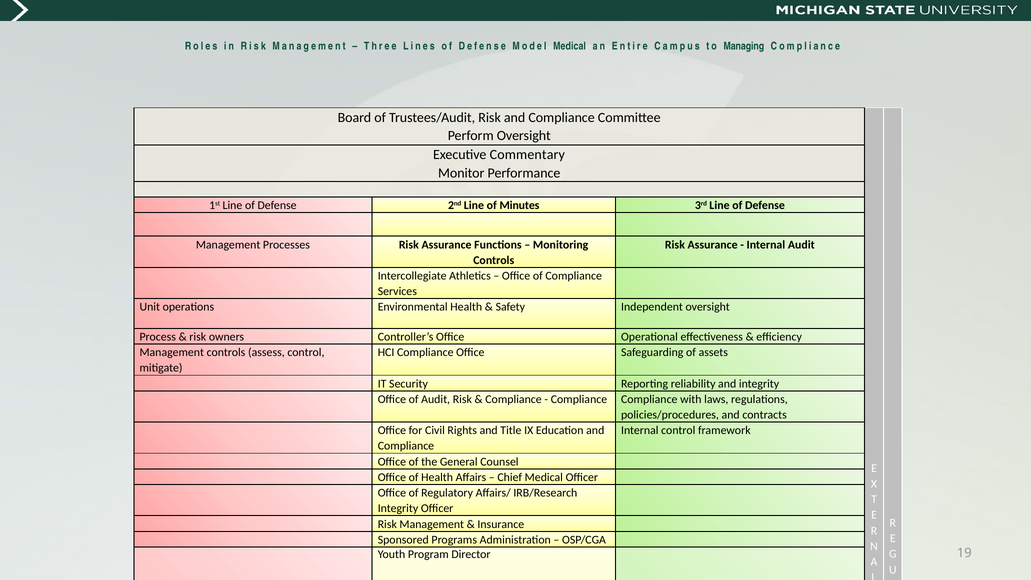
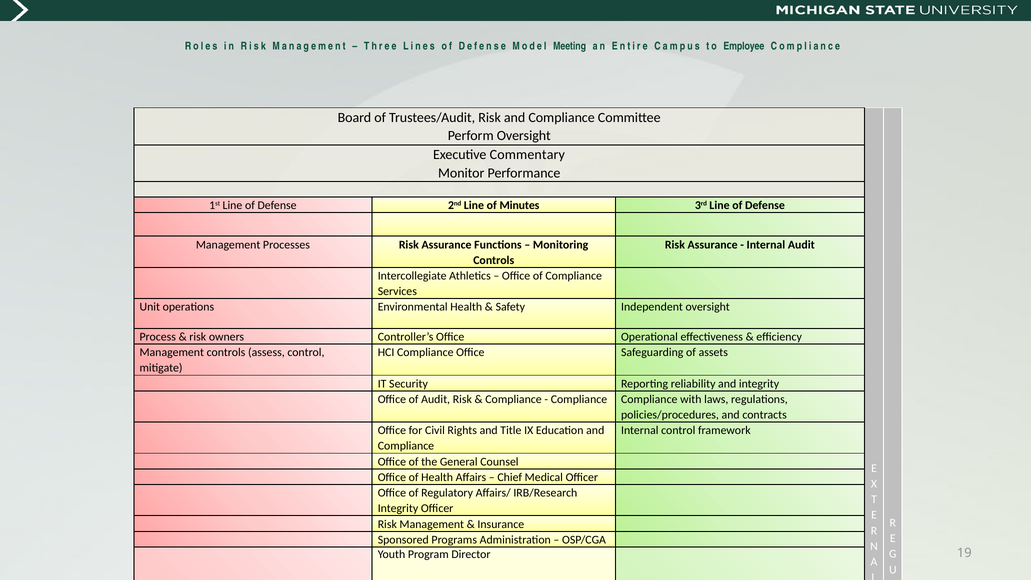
Model Medical: Medical -> Meeting (570, 46)
Managing: Managing -> Employee (744, 46)
